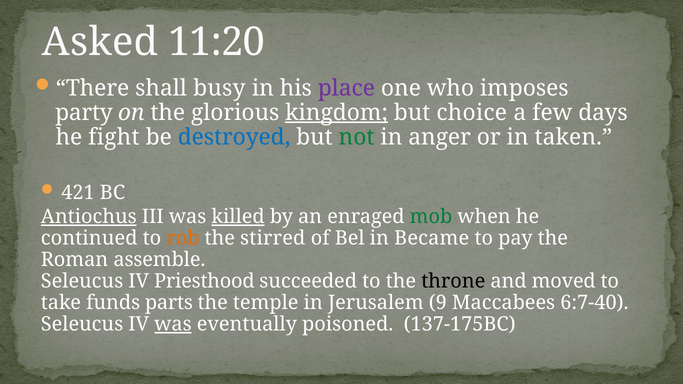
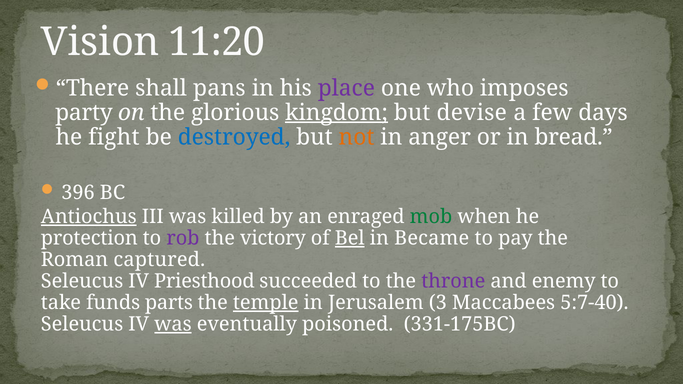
Asked: Asked -> Vision (100, 42)
busy: busy -> pans (219, 88)
choice: choice -> devise (472, 113)
not colour: green -> orange (357, 137)
taken: taken -> bread (574, 137)
421: 421 -> 396 (78, 193)
killed underline: present -> none (238, 217)
continued: continued -> protection (89, 238)
rob colour: orange -> purple (183, 238)
stirred: stirred -> victory (273, 238)
Bel underline: none -> present (350, 238)
assemble: assemble -> captured (159, 260)
throne colour: black -> purple (453, 281)
moved: moved -> enemy (564, 281)
temple underline: none -> present (266, 303)
9: 9 -> 3 (438, 303)
6:7‑40: 6:7‑40 -> 5:7‑40 (594, 303)
137-175BC: 137-175BC -> 331-175BC (460, 324)
